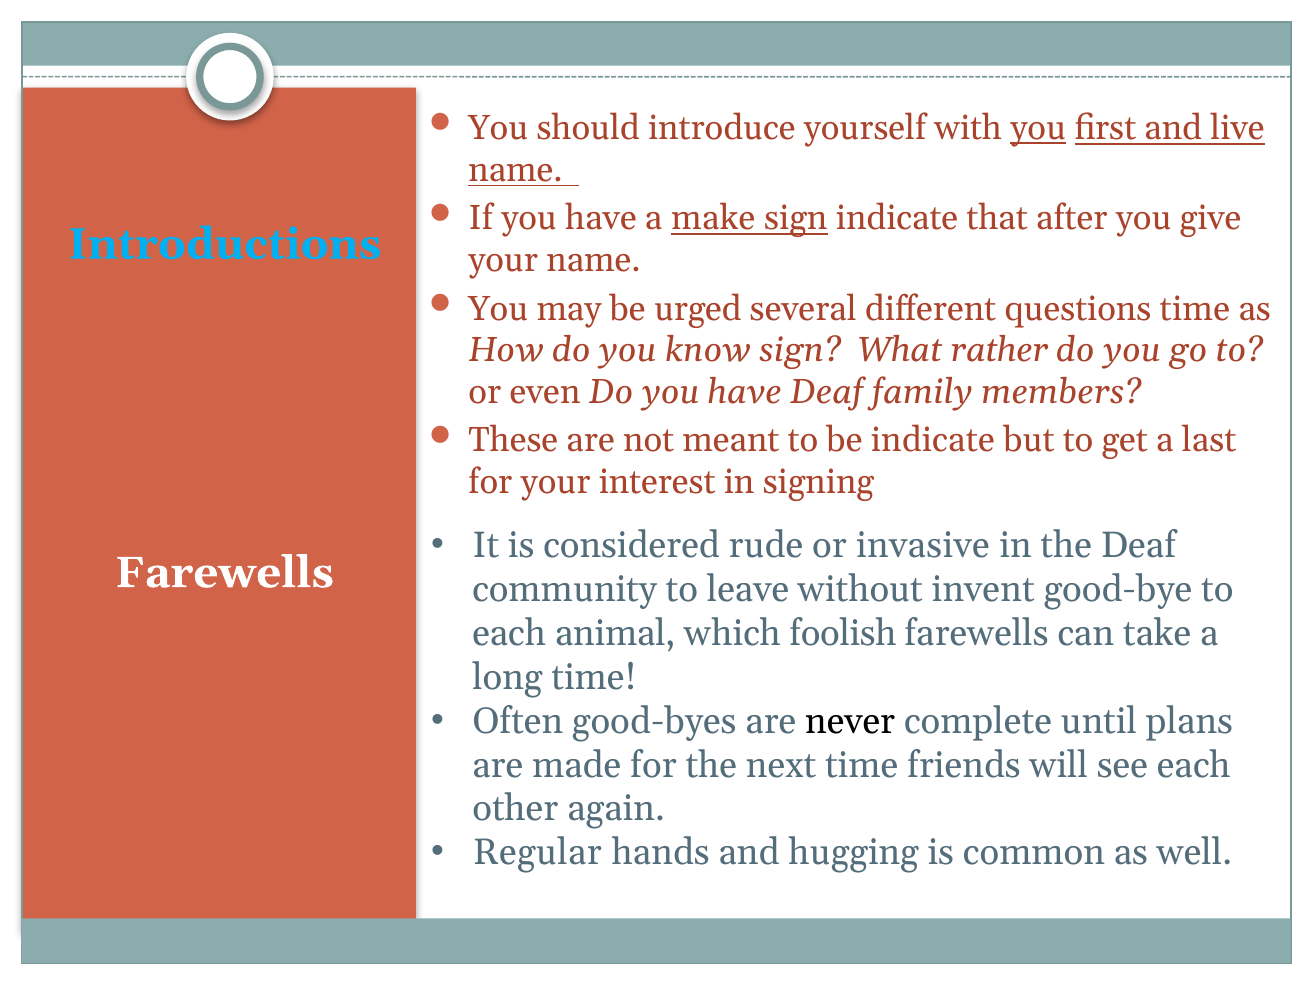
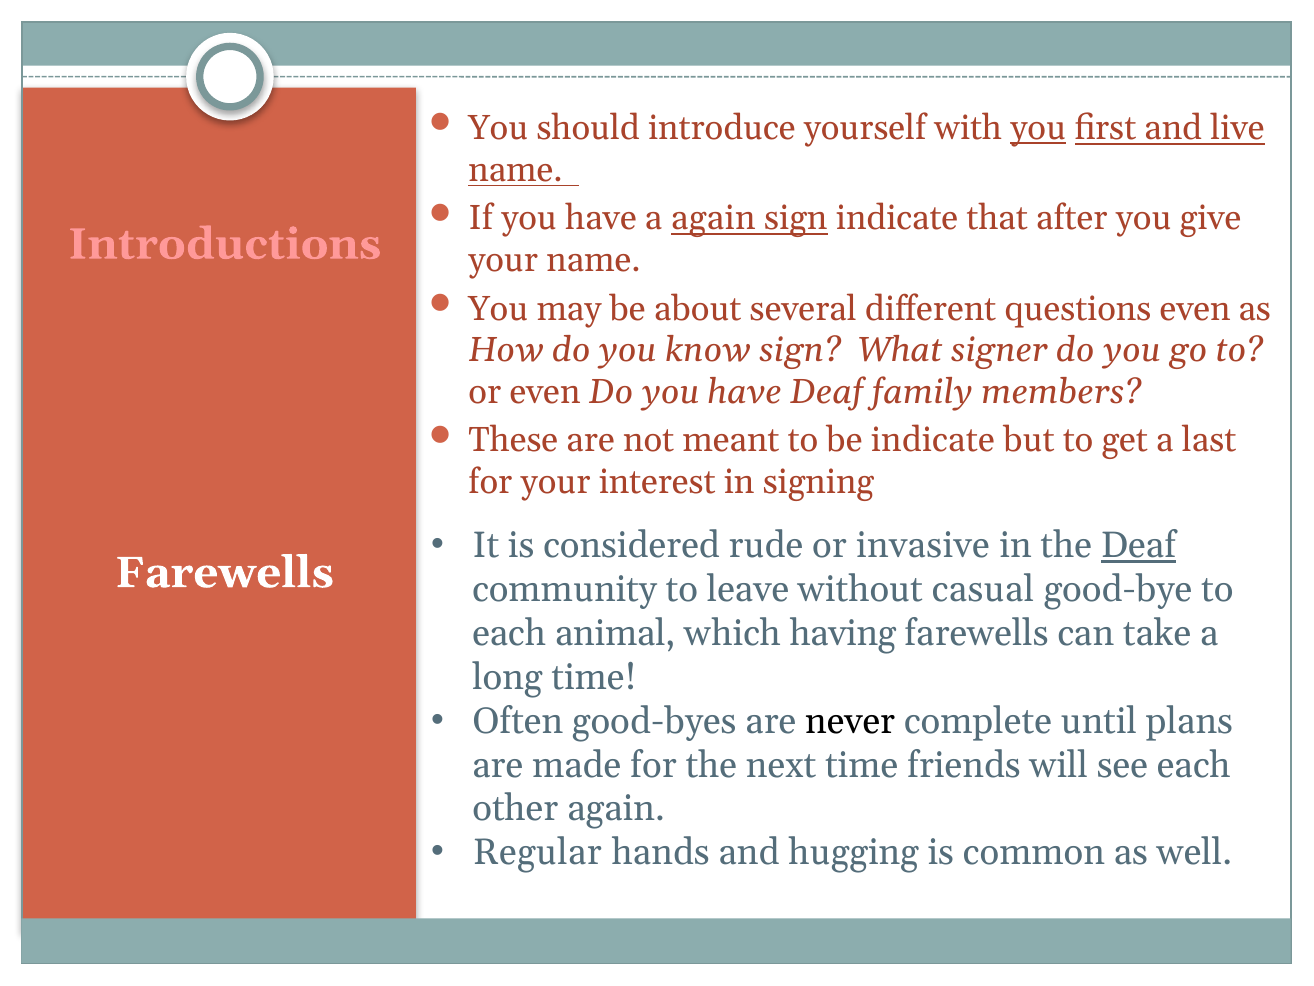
a make: make -> again (713, 218)
Introductions colour: light blue -> pink (225, 244)
urged: urged -> about (698, 308)
questions time: time -> even (1195, 308)
rather: rather -> signer (999, 350)
Deaf underline: none -> present (1139, 546)
invent: invent -> casual (983, 589)
foolish: foolish -> having (843, 633)
